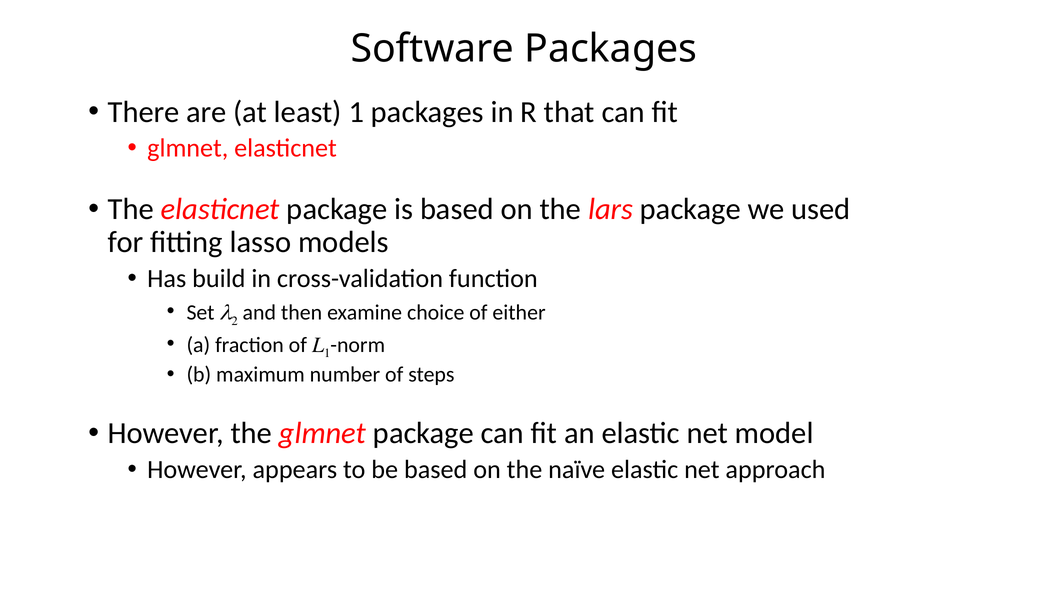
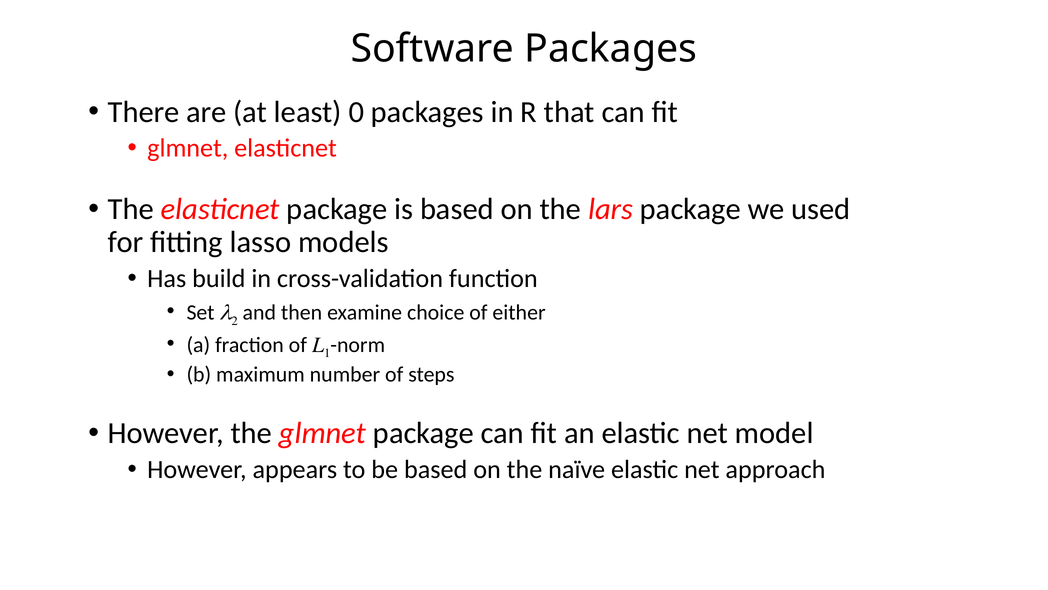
least 1: 1 -> 0 (356, 112)
